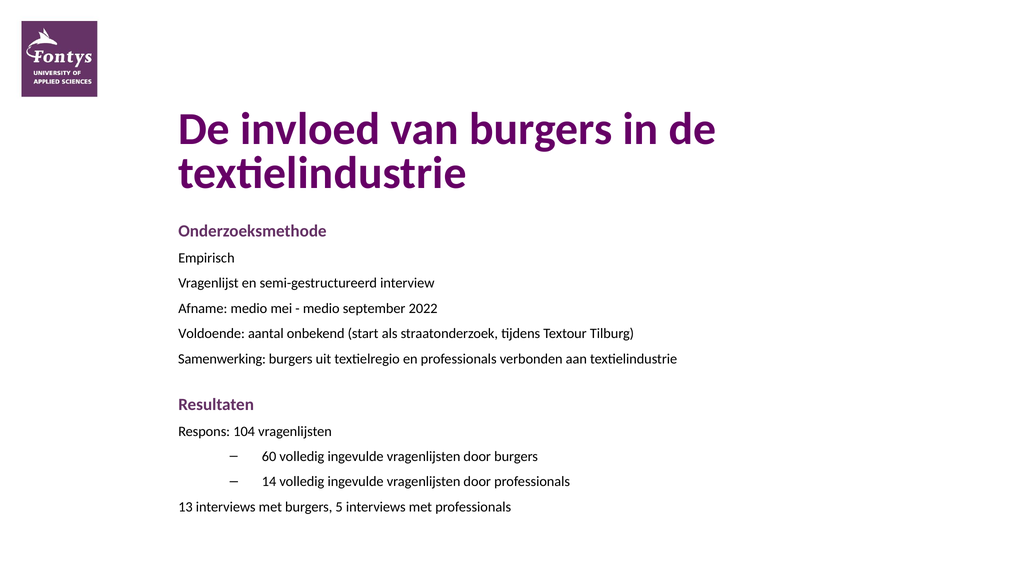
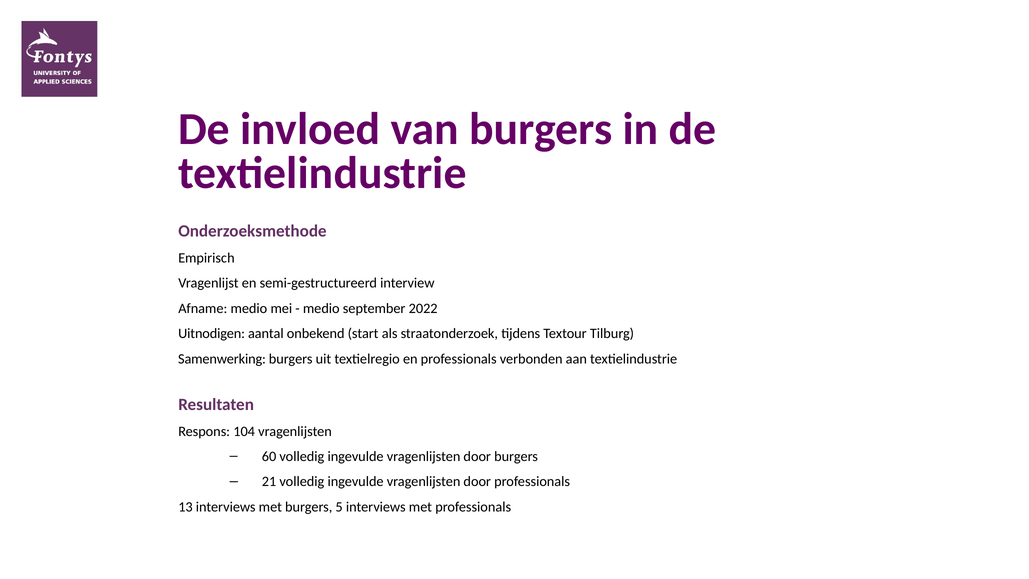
Voldoende: Voldoende -> Uitnodigen (212, 334)
14: 14 -> 21 (269, 481)
